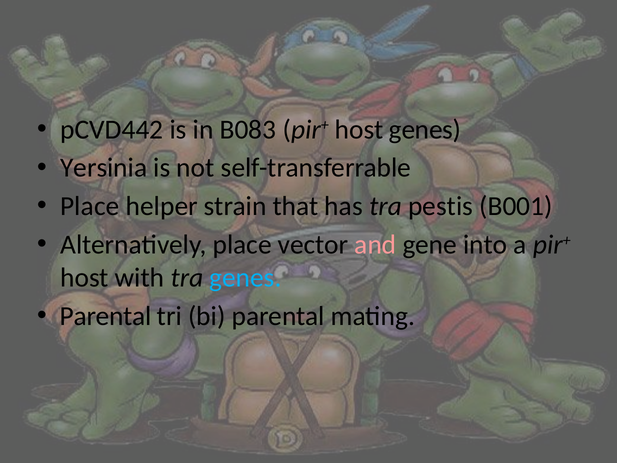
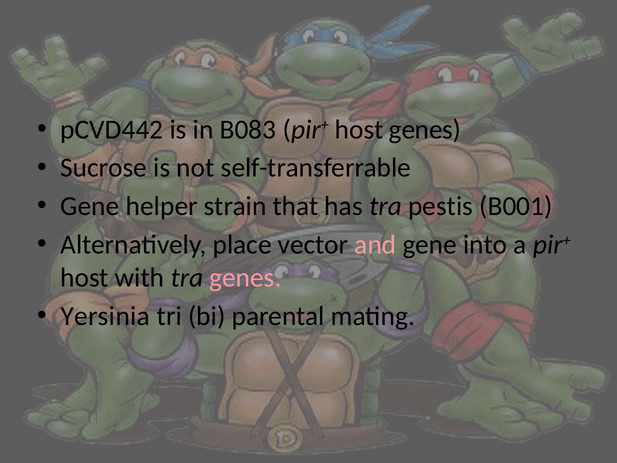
Yersinia: Yersinia -> Sucrose (104, 168)
Place: Place -> Gene (90, 206)
genes colour: light blue -> pink (245, 278)
Parental: Parental -> Yersinia (105, 316)
